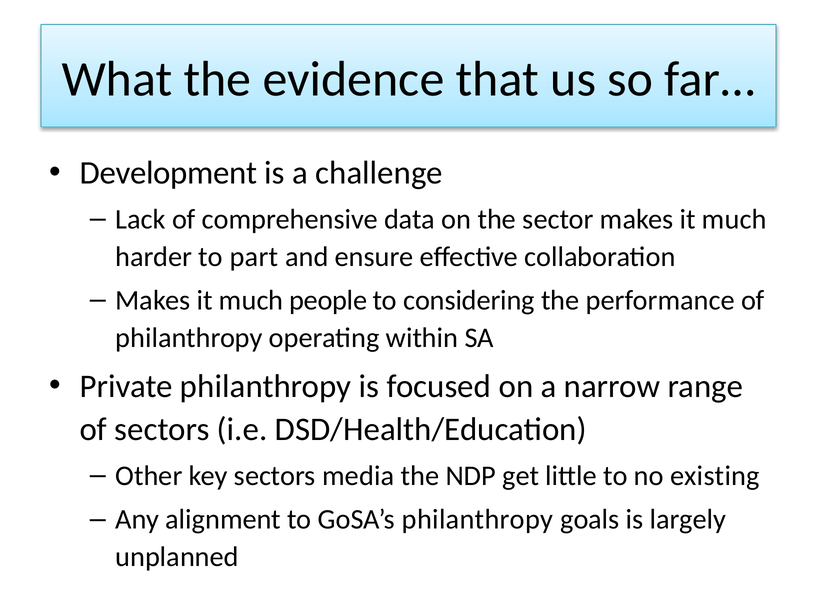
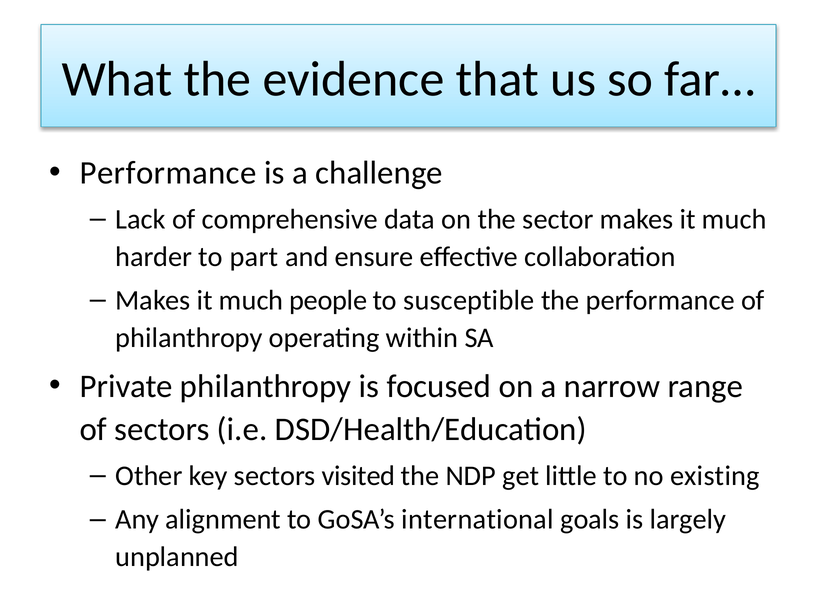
Development: Development -> Performance (168, 173)
considering: considering -> susceptible (469, 300)
media: media -> visited (358, 476)
GoSA’s philanthropy: philanthropy -> international (478, 519)
